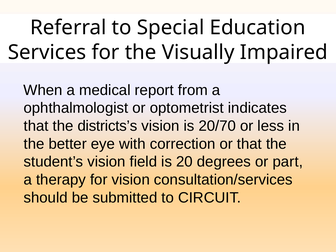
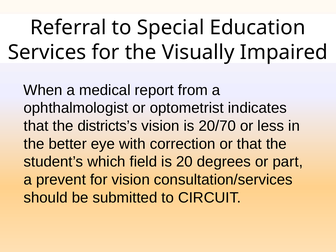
student’s vision: vision -> which (106, 162)
therapy: therapy -> prevent (61, 180)
